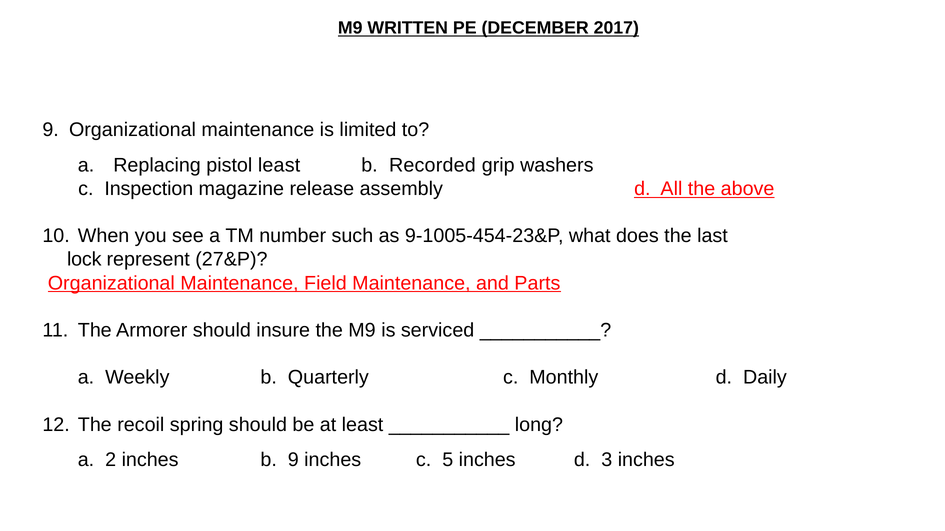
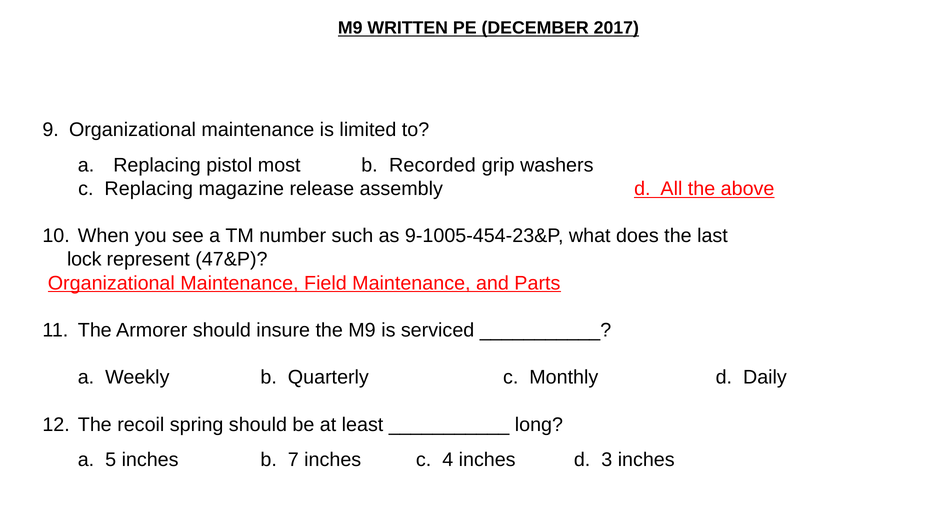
pistol least: least -> most (279, 165)
c Inspection: Inspection -> Replacing (149, 189)
27&P: 27&P -> 47&P (231, 260)
2: 2 -> 5 (111, 460)
b 9: 9 -> 7 (293, 460)
5: 5 -> 4 (448, 460)
